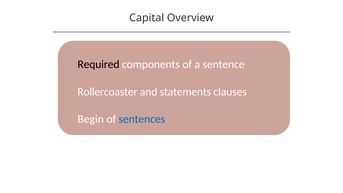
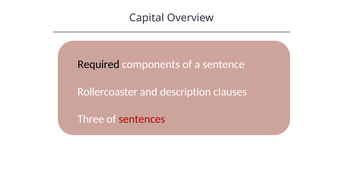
statements: statements -> description (185, 92)
Begin: Begin -> Three (91, 119)
sentences colour: blue -> red (142, 119)
